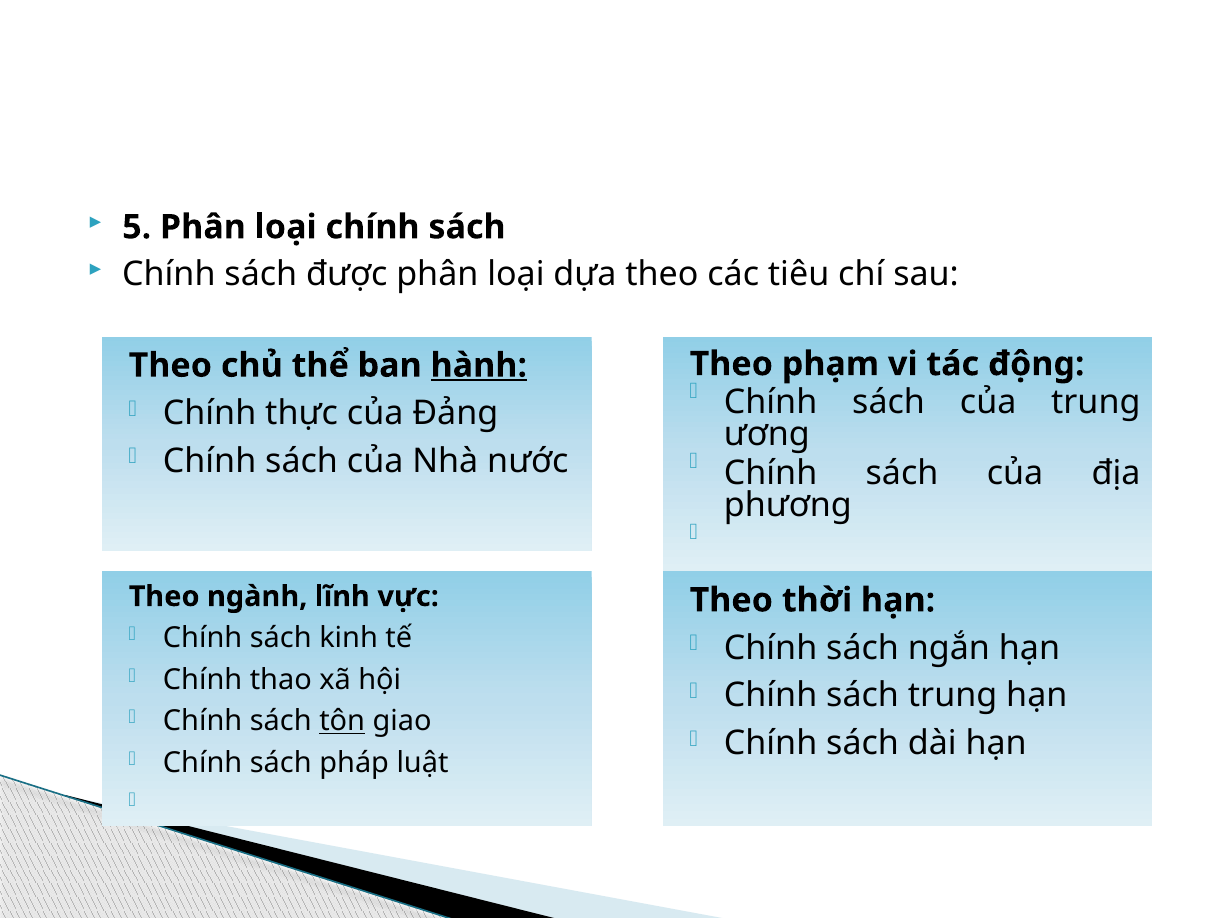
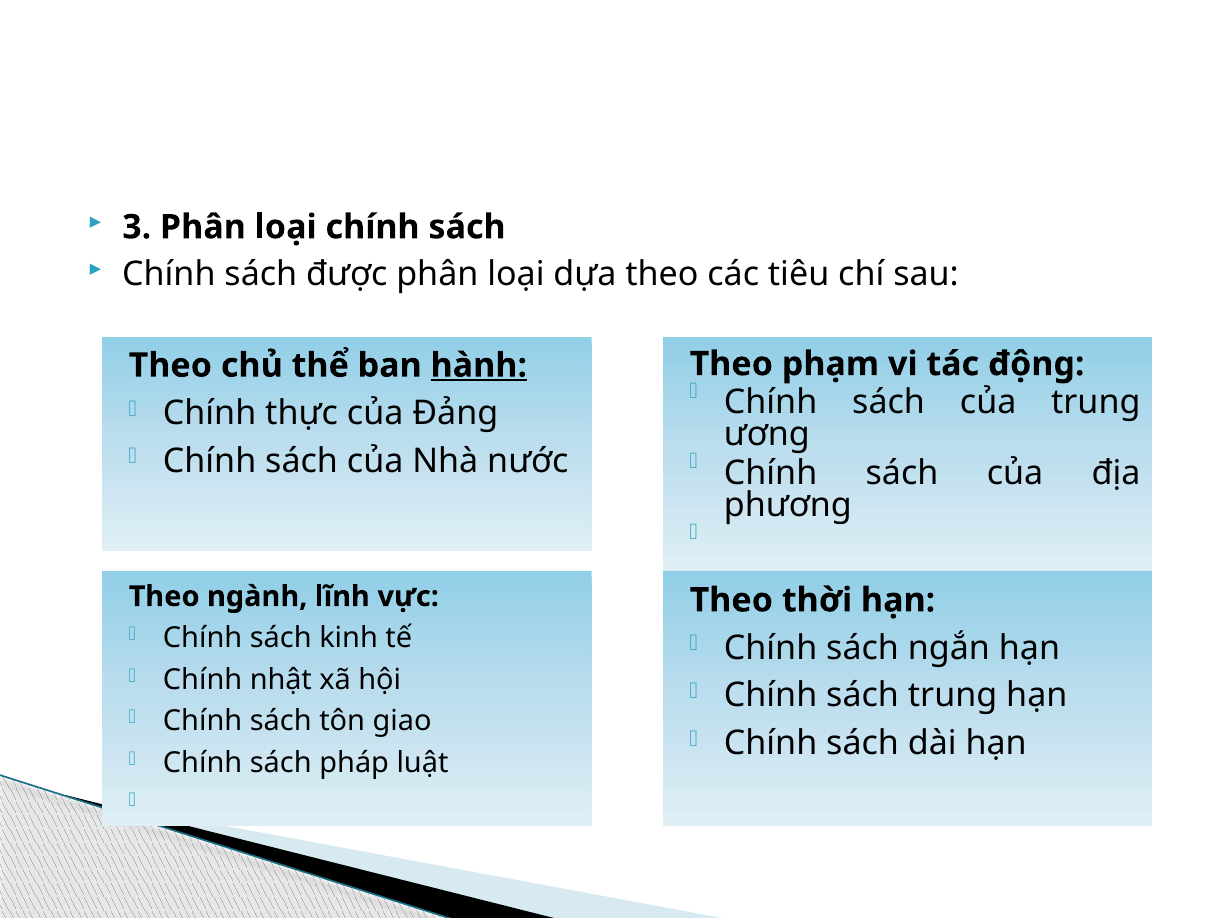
5: 5 -> 3 (137, 227)
thao: thao -> nhật (281, 680)
tôn underline: present -> none (342, 721)
